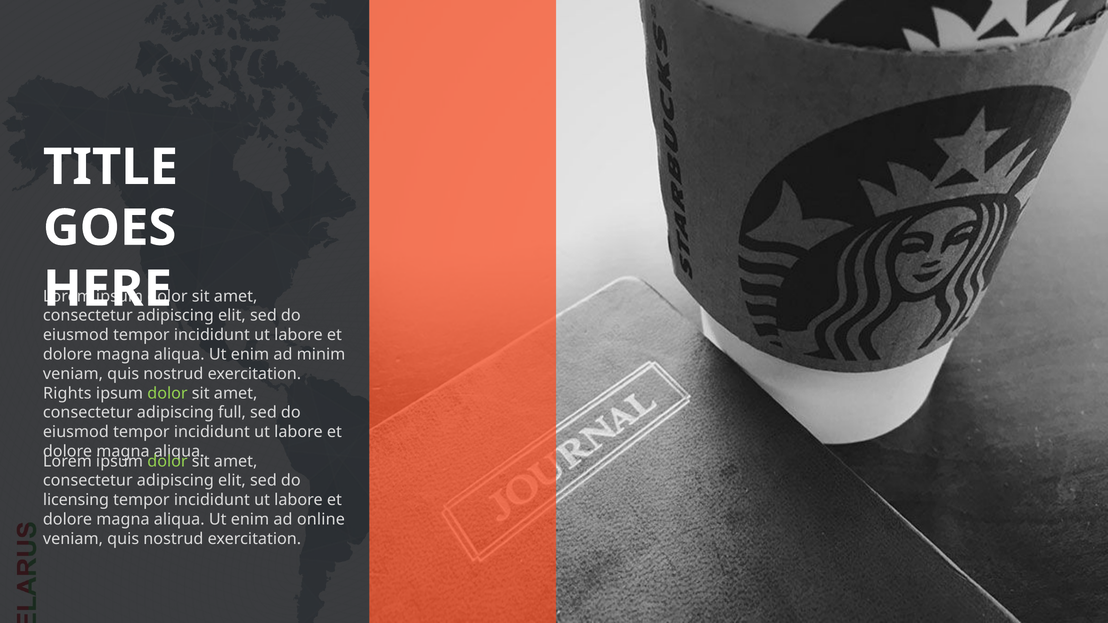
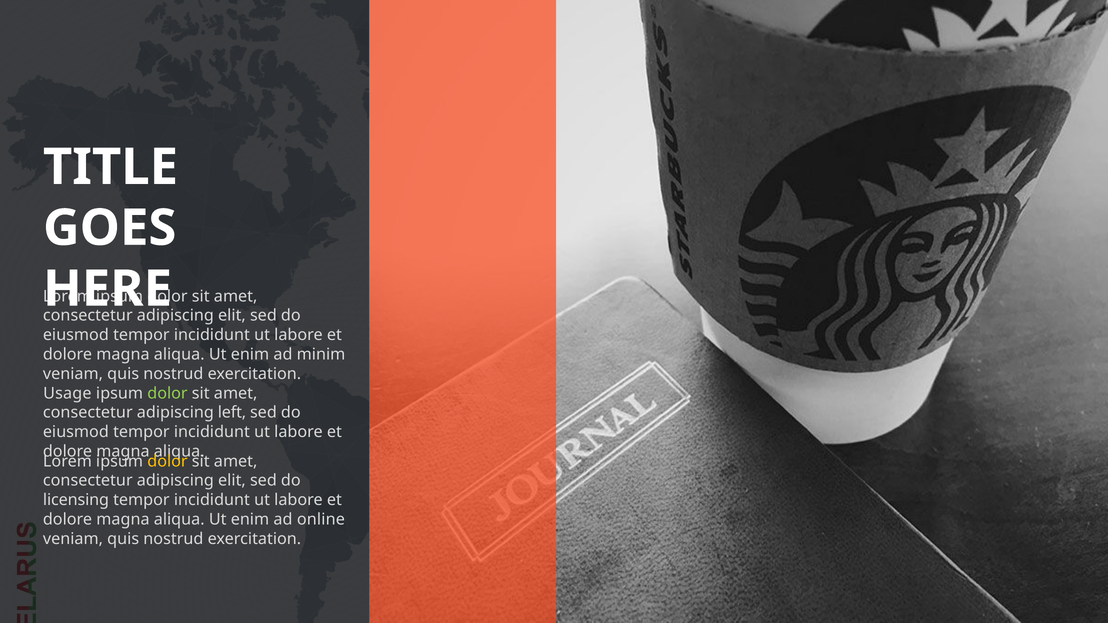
Rights: Rights -> Usage (67, 393)
full: full -> left (232, 413)
dolor colour: light green -> yellow (167, 461)
